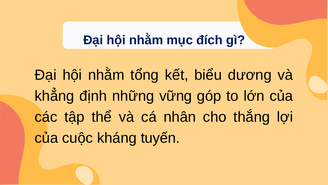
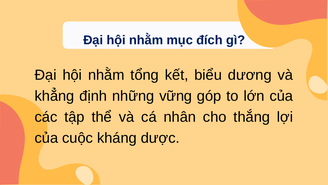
tuyến: tuyến -> dược (160, 138)
